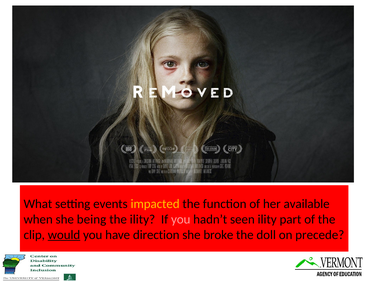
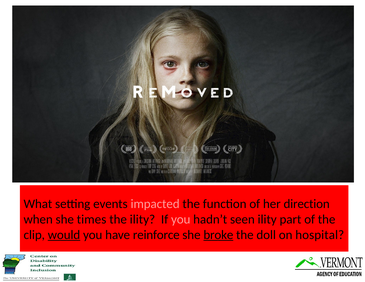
impacted colour: yellow -> pink (155, 204)
available: available -> direction (307, 204)
being: being -> times (92, 219)
direction: direction -> reinforce (156, 235)
broke underline: none -> present (218, 235)
precede: precede -> hospital (320, 235)
